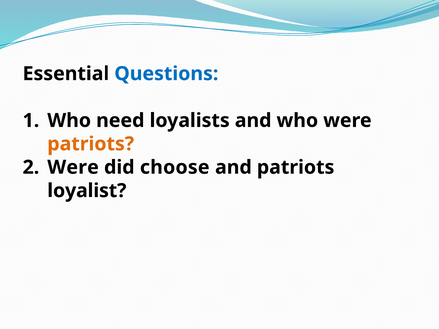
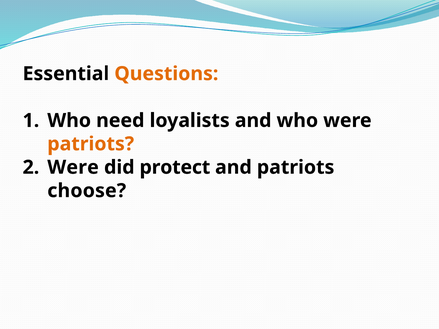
Questions colour: blue -> orange (166, 74)
choose: choose -> protect (175, 167)
loyalist: loyalist -> choose (87, 191)
